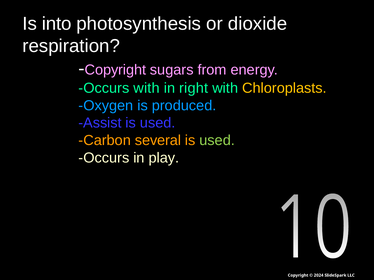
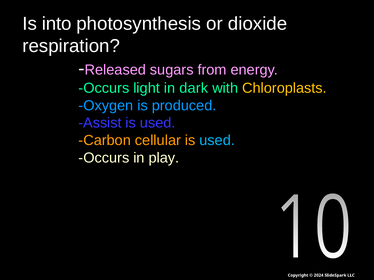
Copyright: Copyright -> Released (115, 70)
Occurs with: with -> light (147, 88)
right: right -> dark (194, 88)
several: several -> cellular (158, 141)
used colour: light green -> light blue (217, 141)
